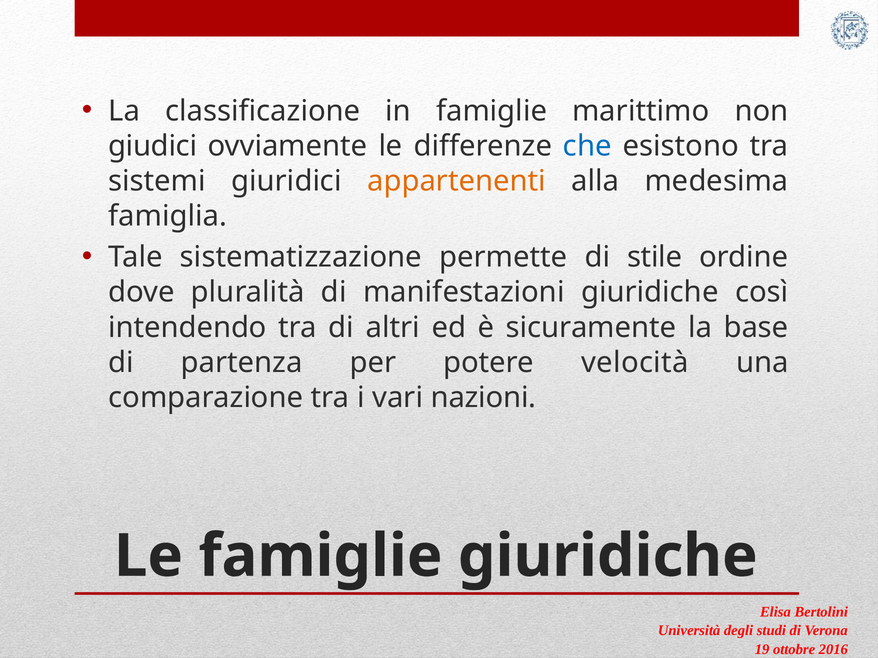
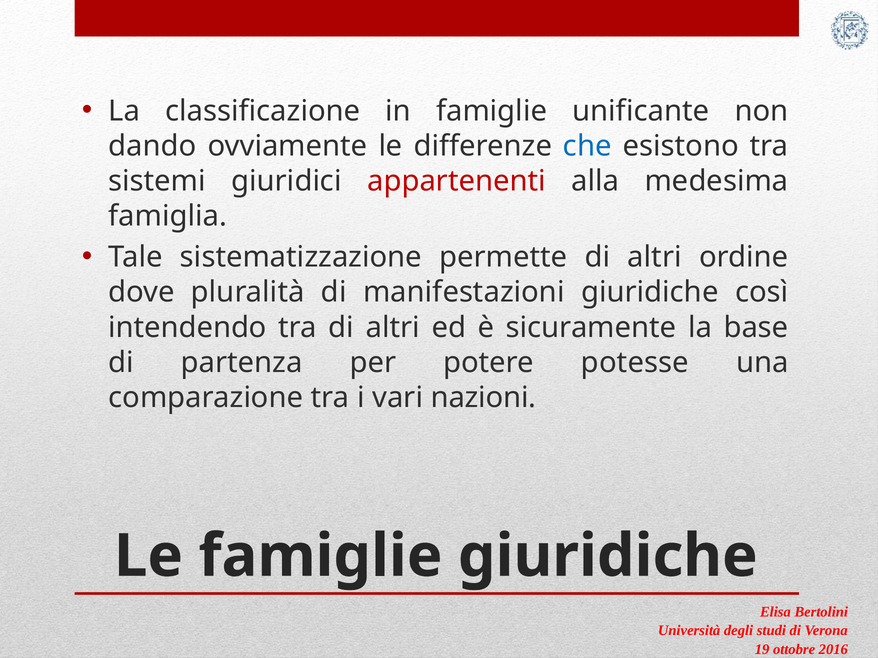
marittimo: marittimo -> unificante (641, 111)
giudici: giudici -> dando (152, 146)
appartenenti colour: orange -> red (456, 181)
permette di stile: stile -> altri (655, 257)
velocità: velocità -> potesse (635, 363)
